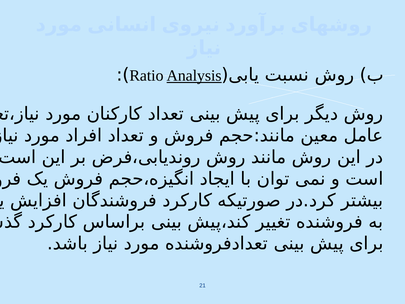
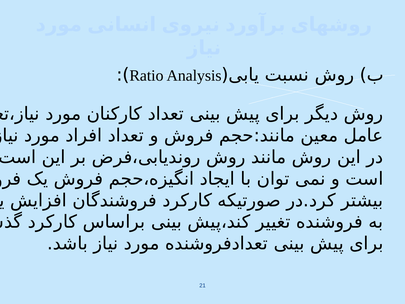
Analysis underline: present -> none (194, 76)
